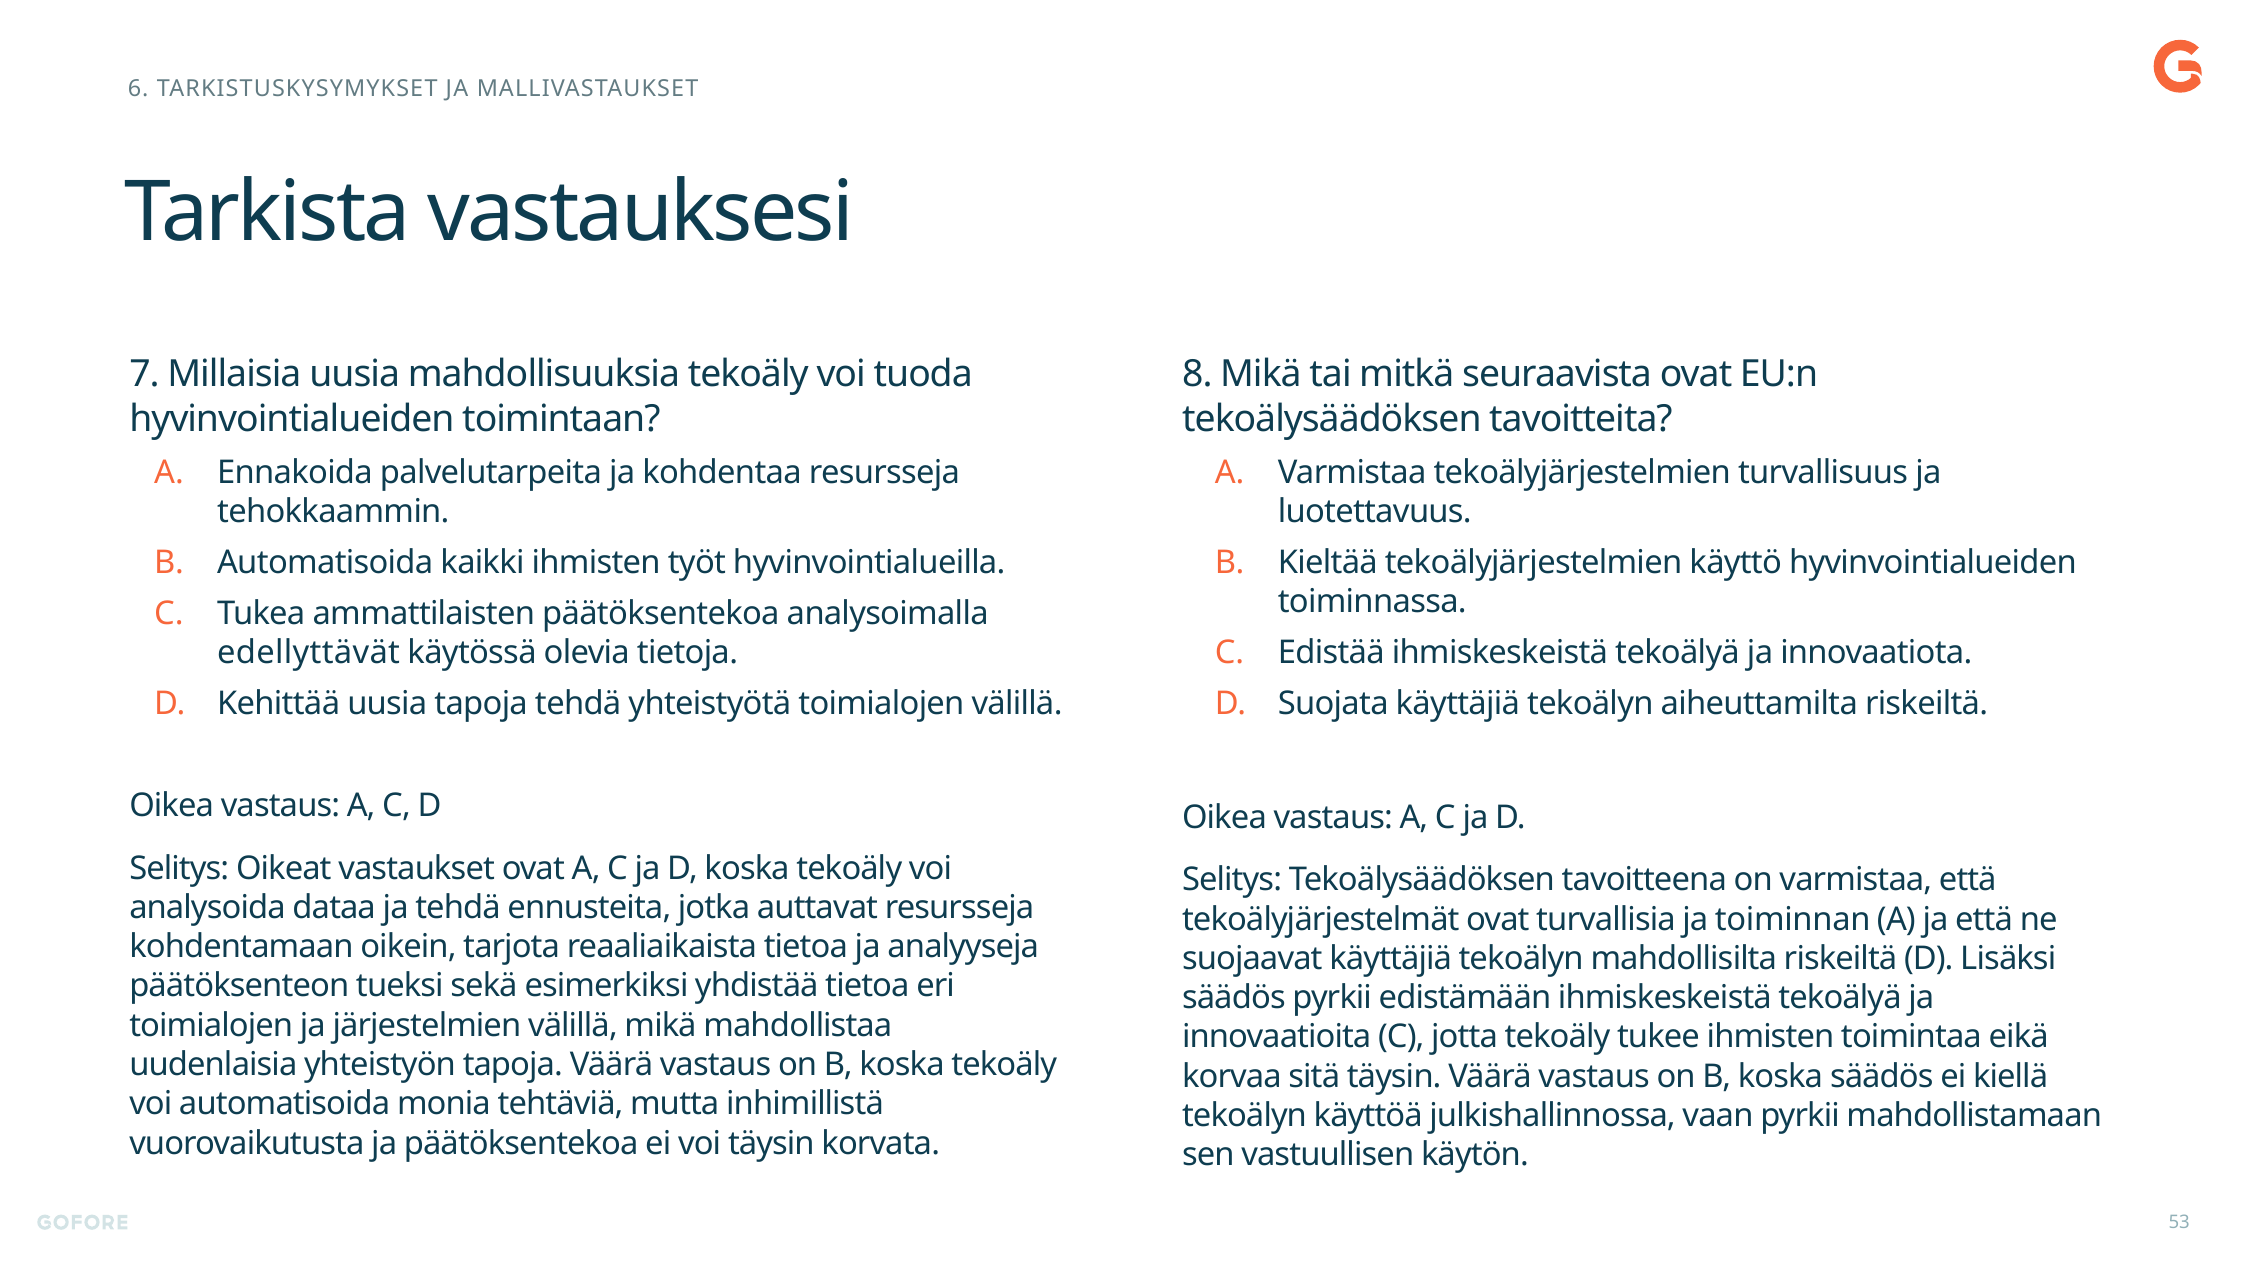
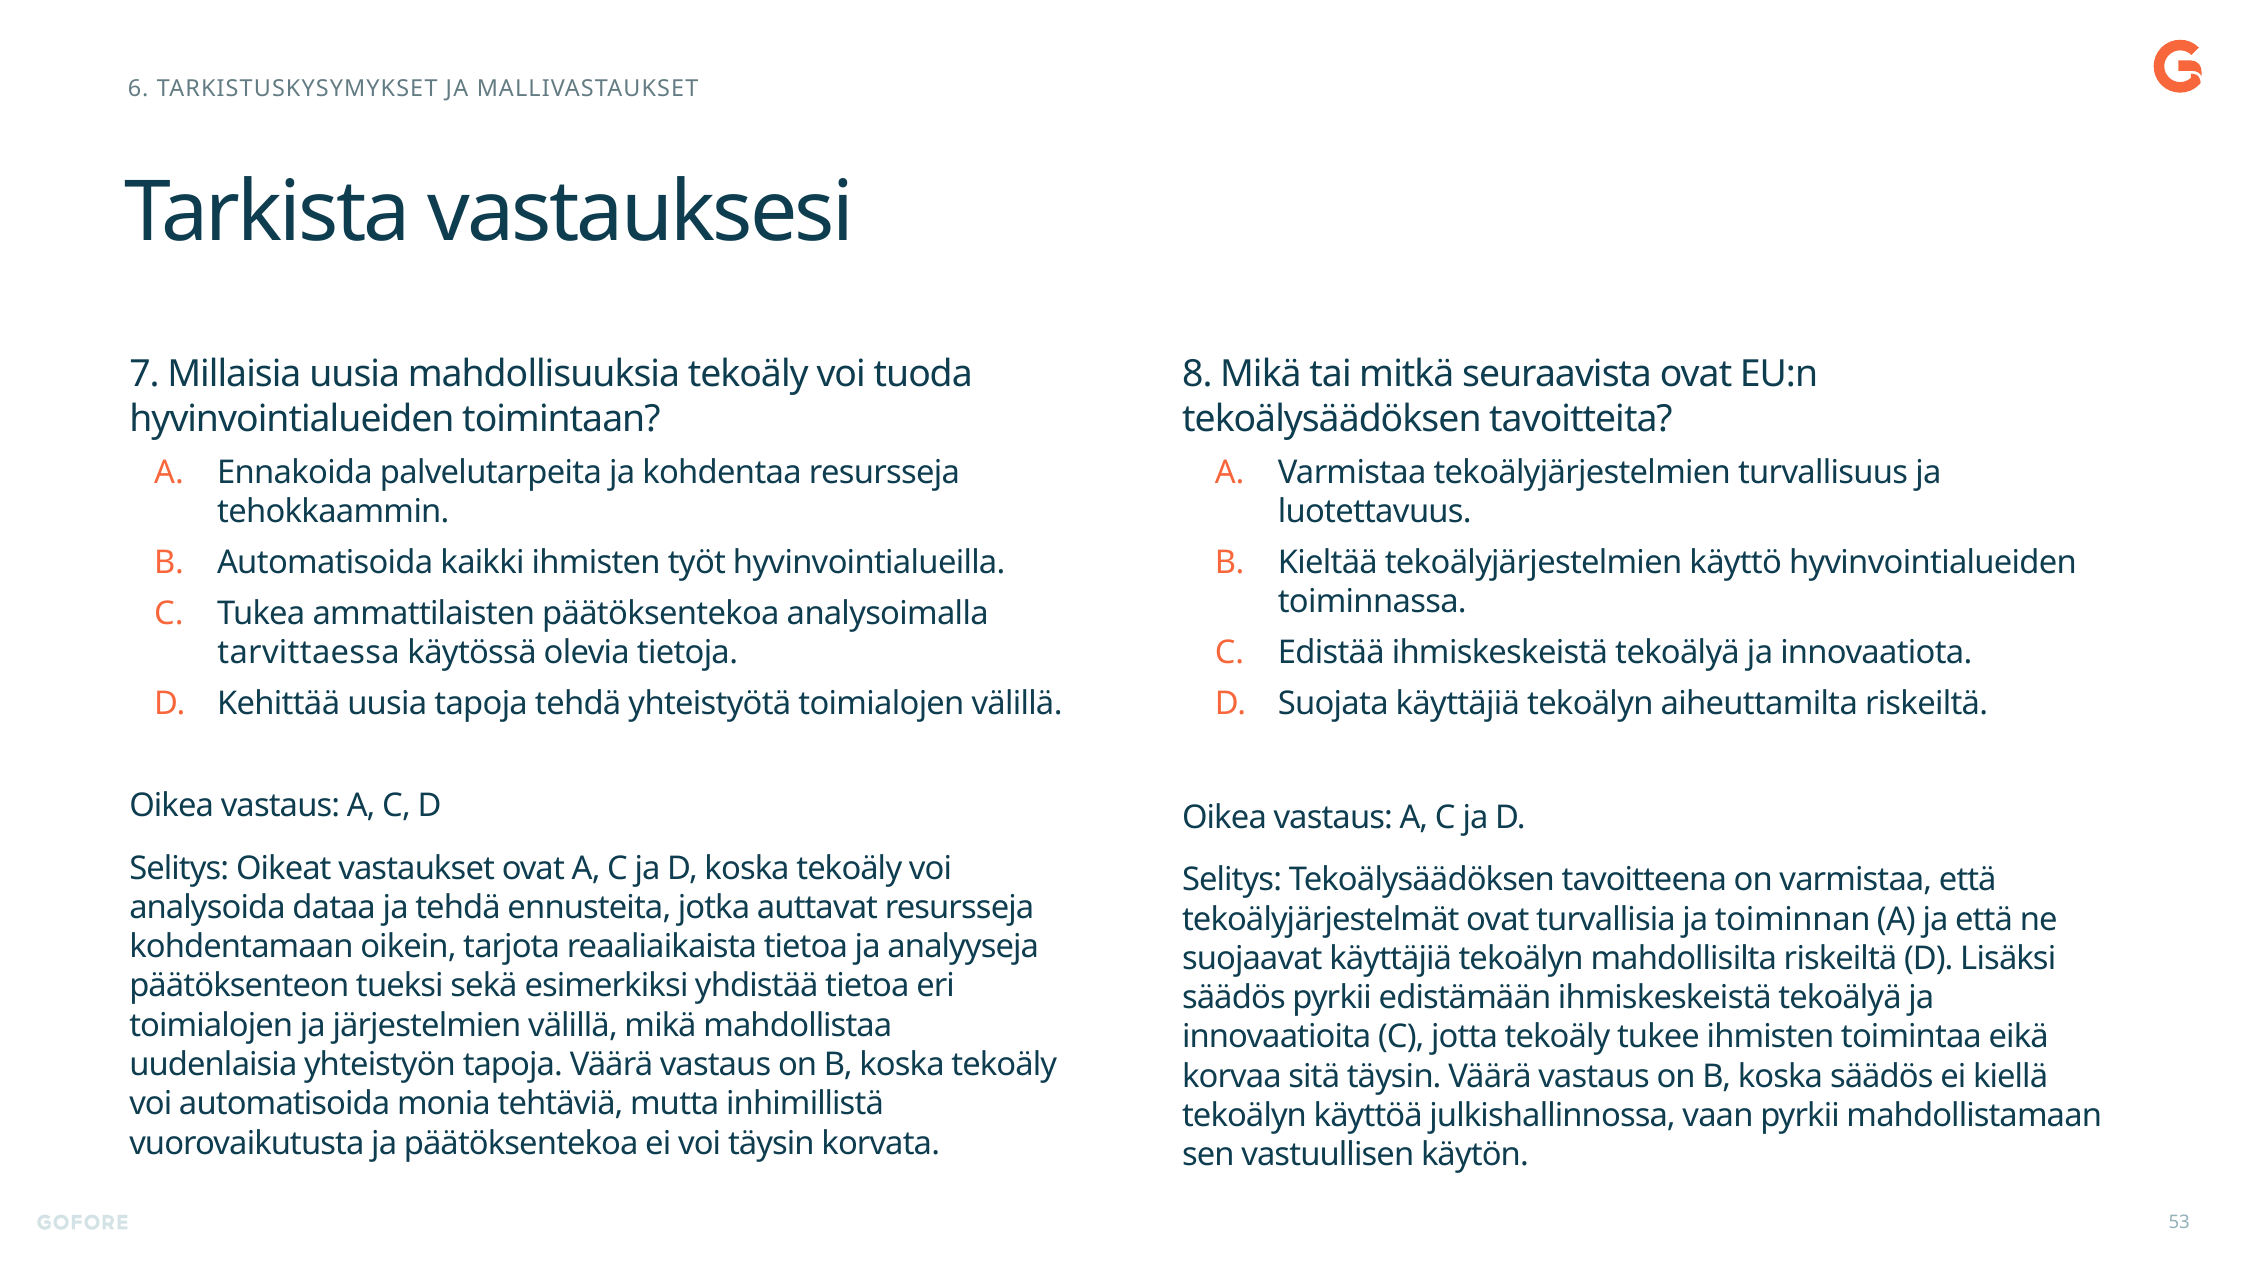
edellyttävät: edellyttävät -> tarvittaessa (309, 653)
